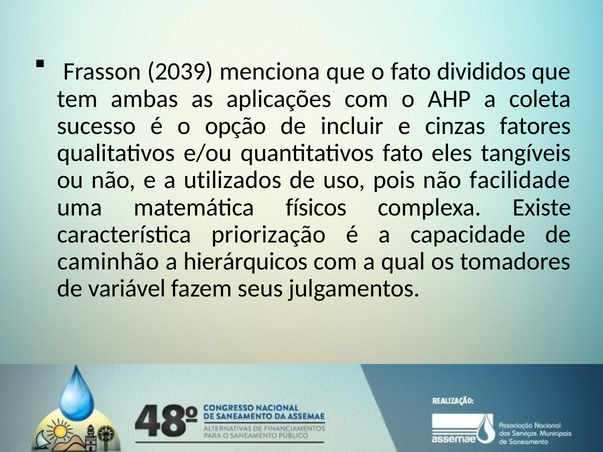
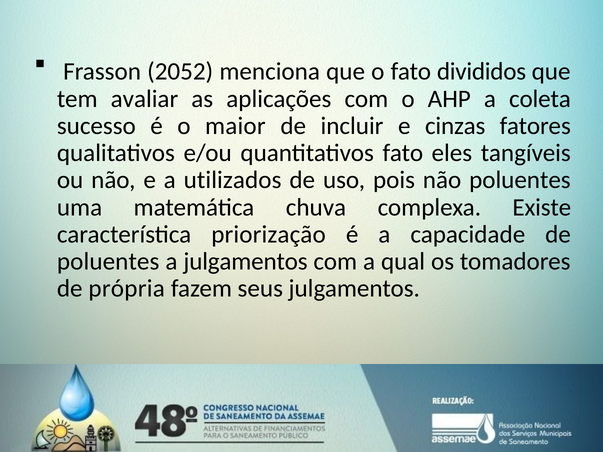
2039: 2039 -> 2052 (180, 72)
ambas: ambas -> avaliar (144, 99)
opção: opção -> maior (235, 126)
não facilidade: facilidade -> poluentes (520, 180)
físicos: físicos -> chuva (316, 207)
caminhão: caminhão -> poluentes (108, 262)
a hierárquicos: hierárquicos -> julgamentos (246, 262)
variável: variável -> própria (127, 289)
